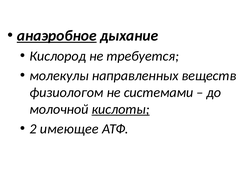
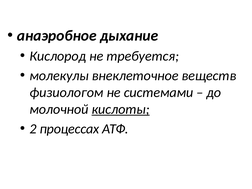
анаэробное underline: present -> none (57, 36)
направленных: направленных -> внеклеточное (135, 76)
имеющее: имеющее -> процессах (69, 129)
